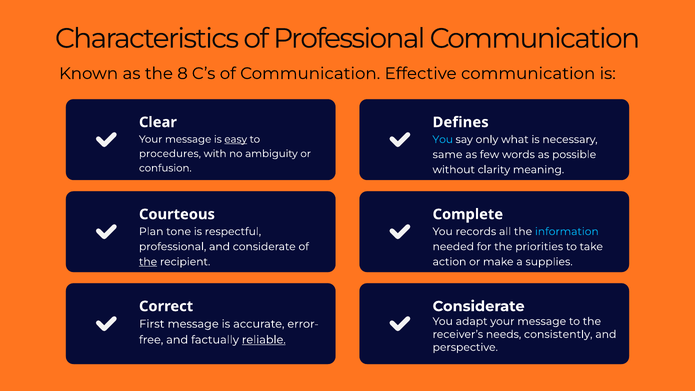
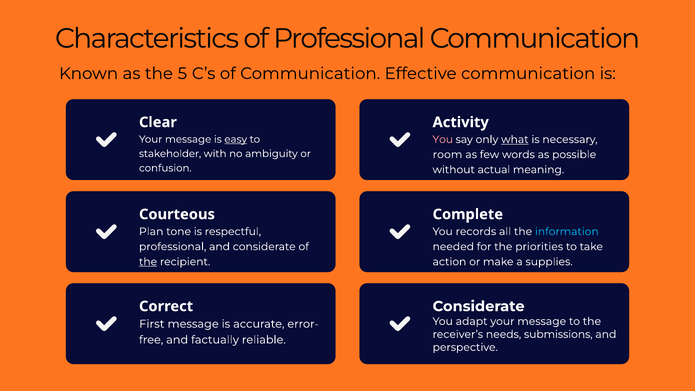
8: 8 -> 5 (182, 73)
Defines: Defines -> Activity (461, 122)
You colour: light blue -> pink (443, 139)
what underline: none -> present (515, 139)
procedures: procedures -> stakeholder (170, 154)
same: same -> room (448, 155)
clarity: clarity -> actual (494, 170)
consistently: consistently -> submissions (558, 334)
reliable underline: present -> none (264, 340)
